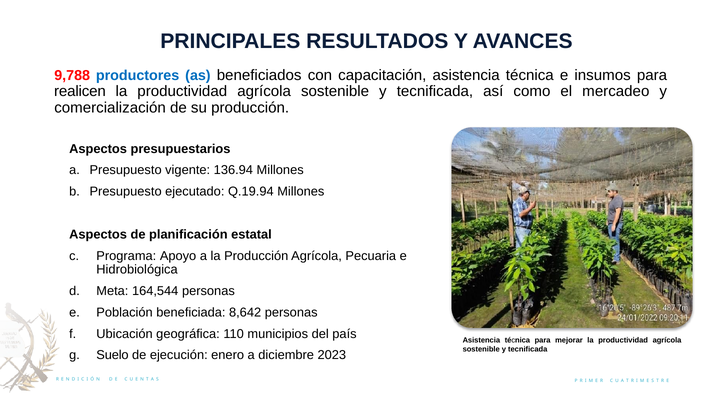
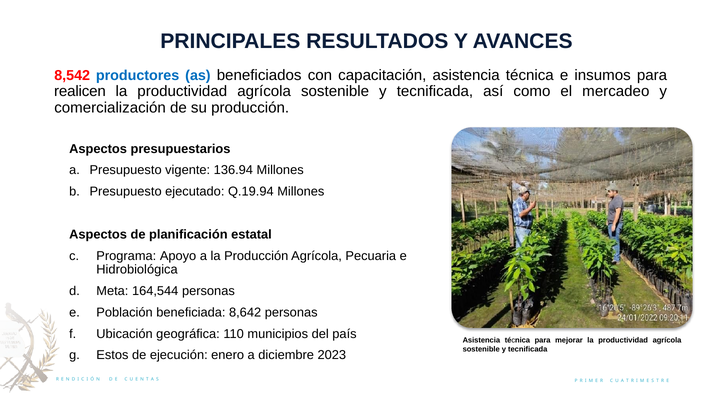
9,788: 9,788 -> 8,542 (72, 75)
Suelo: Suelo -> Estos (112, 355)
